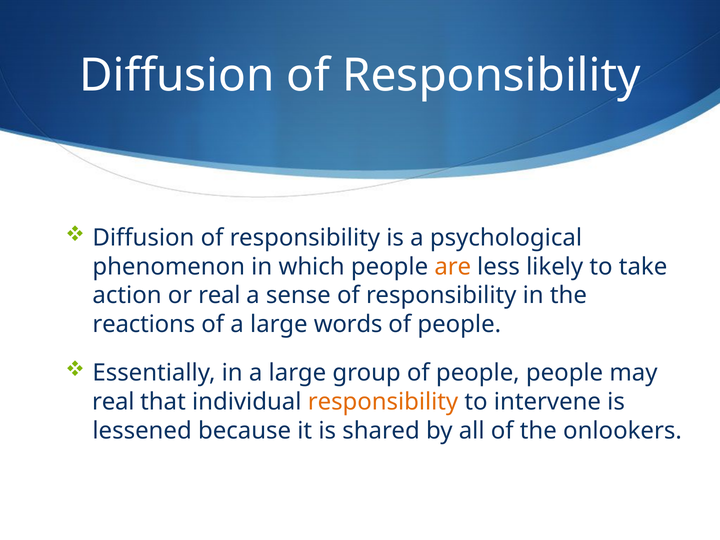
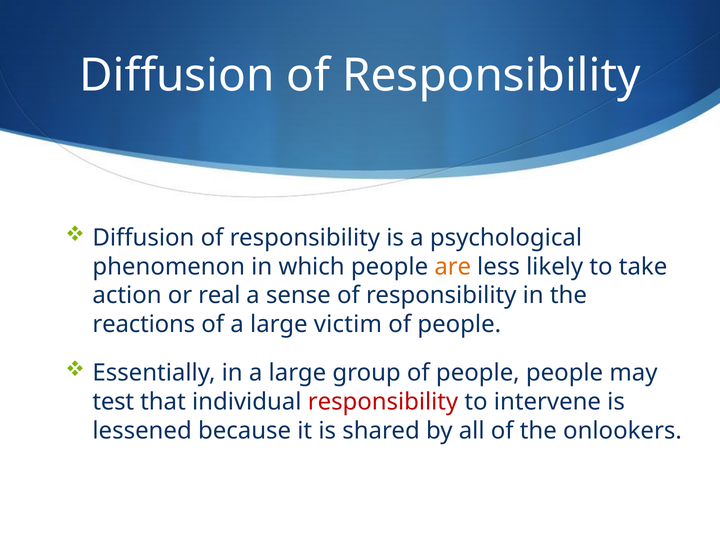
words: words -> victim (348, 324)
real: real -> test (113, 402)
responsibility colour: orange -> red (383, 402)
